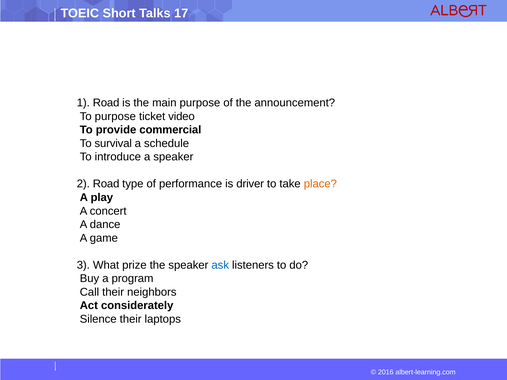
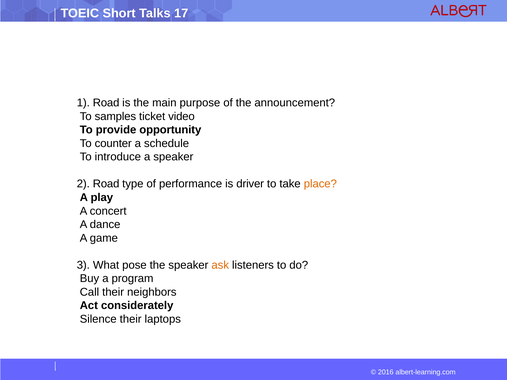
To purpose: purpose -> samples (115, 117)
commercial: commercial -> opportunity (170, 130)
survival: survival -> counter (113, 144)
prize: prize -> pose (134, 265)
ask colour: blue -> orange (220, 265)
